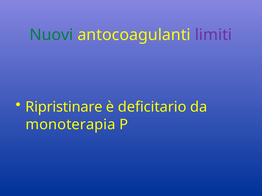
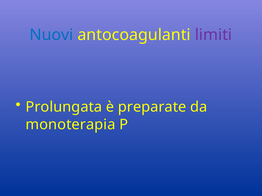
Nuovi colour: green -> blue (51, 35)
Ripristinare: Ripristinare -> Prolungata (64, 107)
deficitario: deficitario -> preparate (152, 107)
